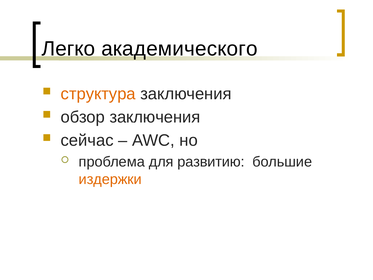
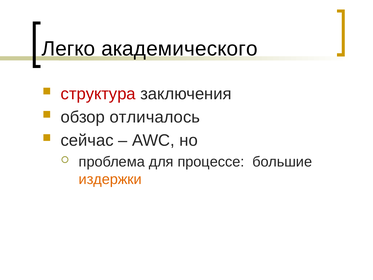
структура colour: orange -> red (98, 94)
обзор заключения: заключения -> отличалось (155, 117)
развитию: развитию -> процессе (211, 162)
